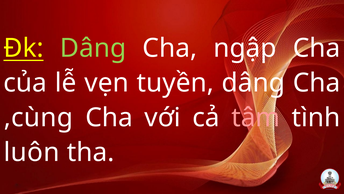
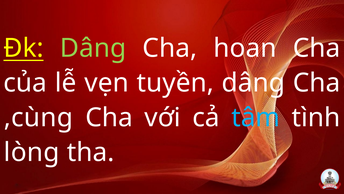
ngập: ngập -> hoan (245, 48)
tâm colour: pink -> light blue (256, 117)
luôn: luôn -> lòng (32, 152)
